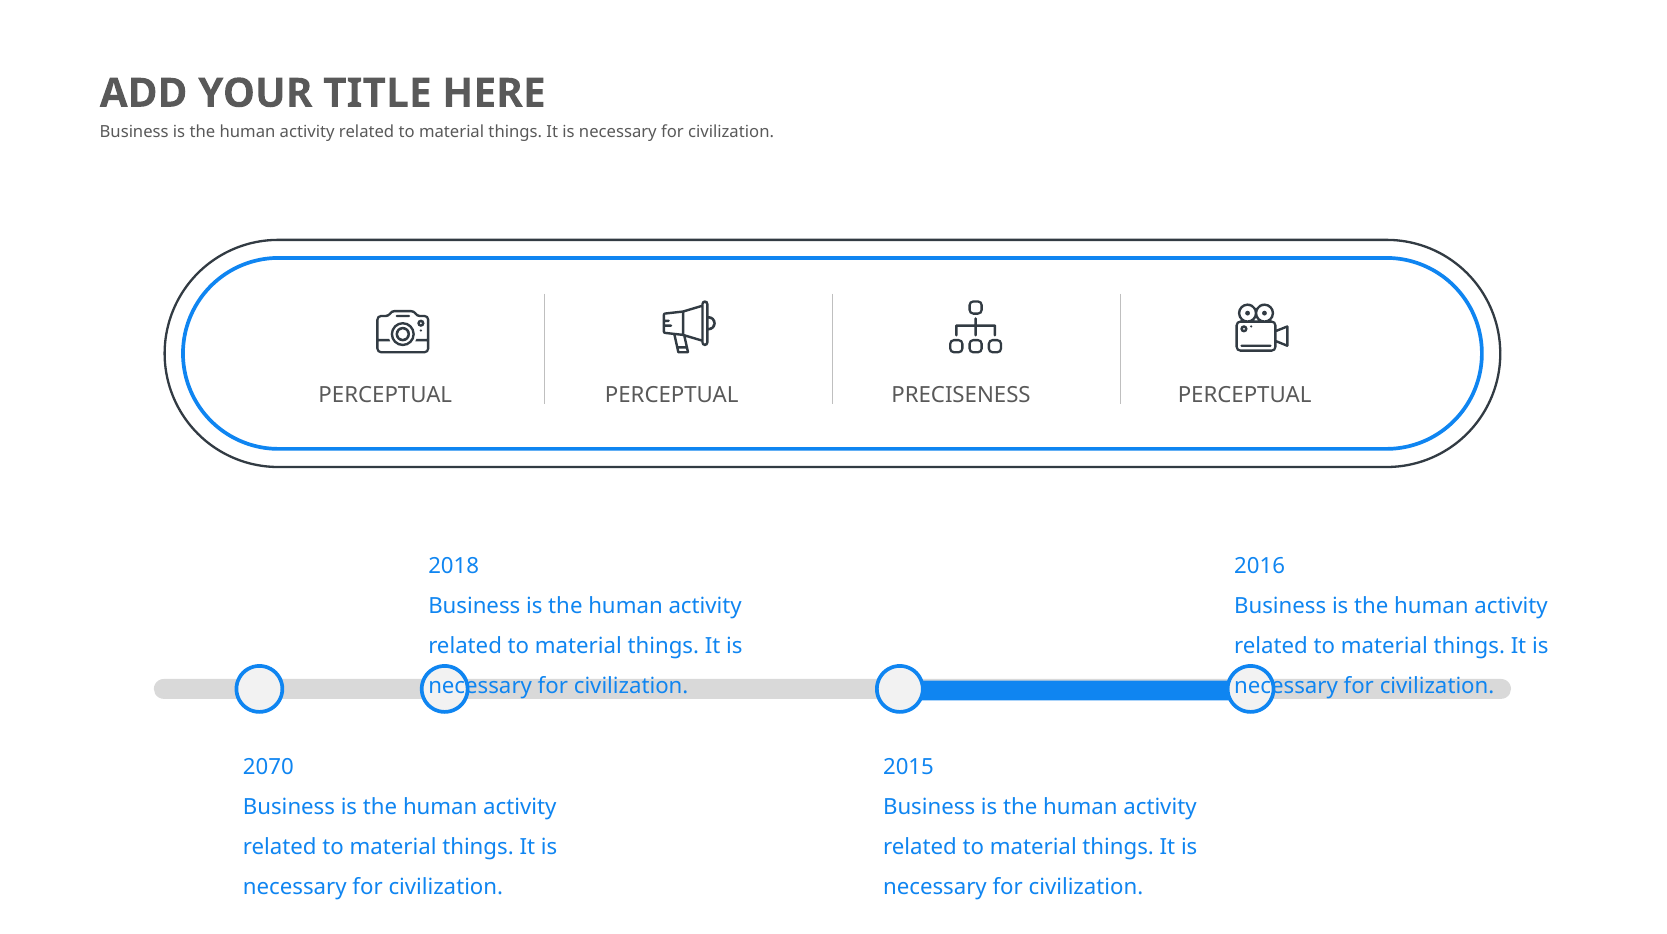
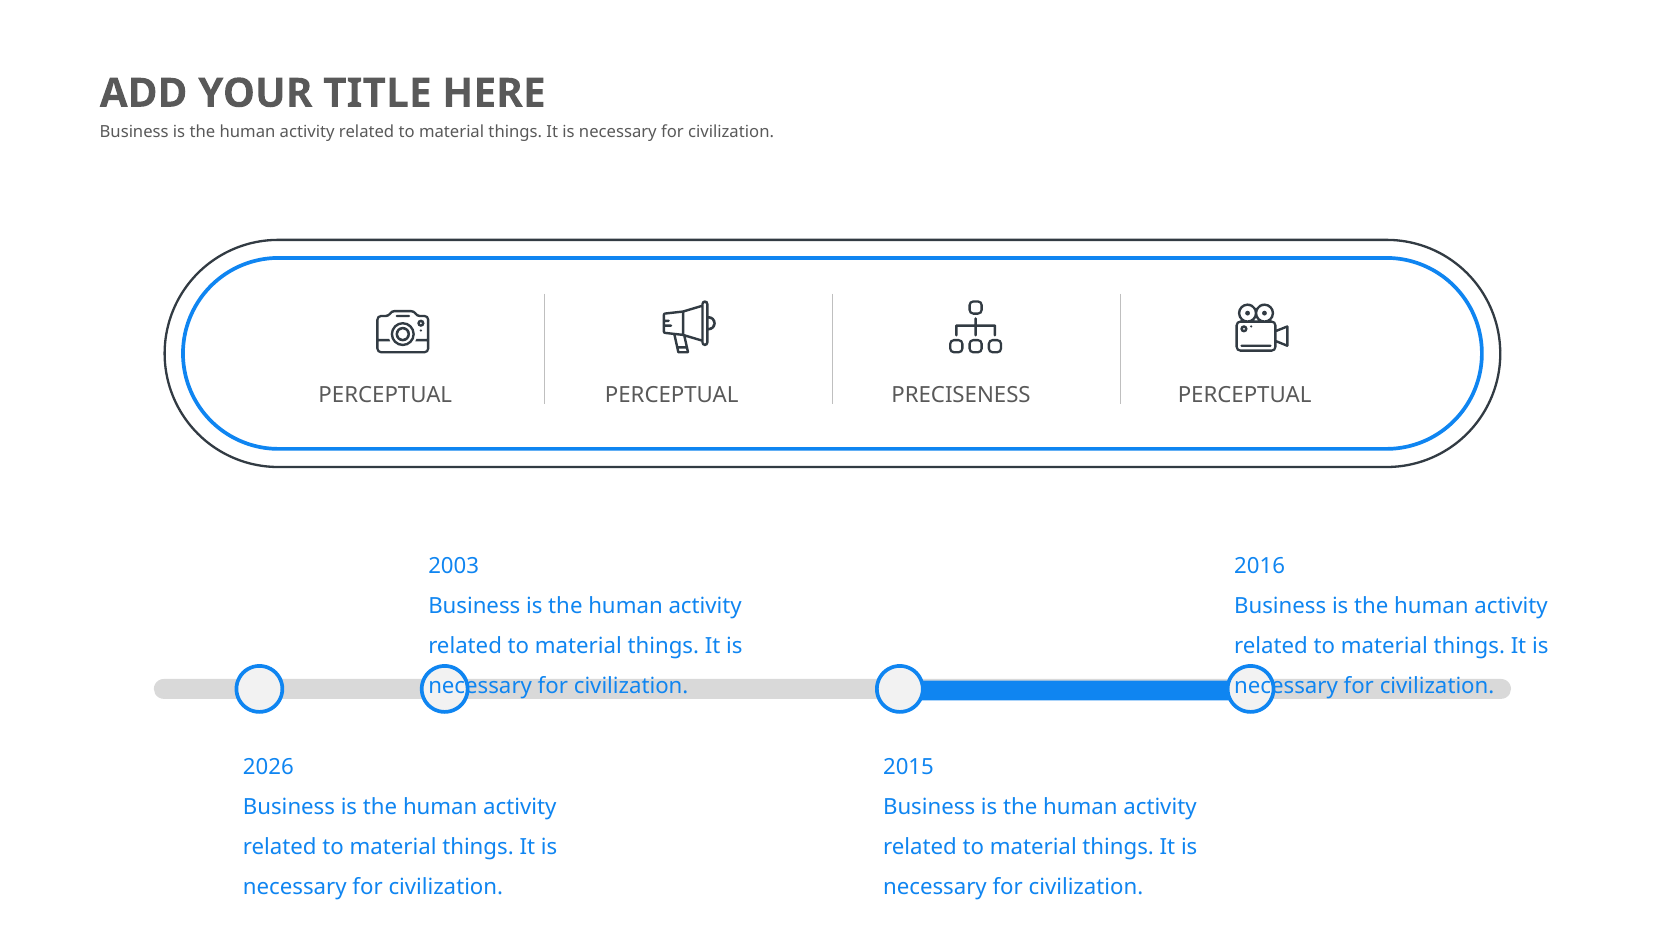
2018: 2018 -> 2003 (454, 566)
2070: 2070 -> 2026 (268, 766)
